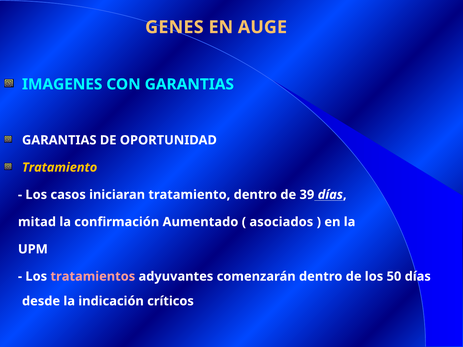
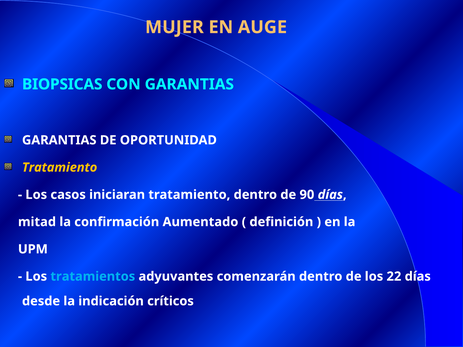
GENES: GENES -> MUJER (174, 27)
IMAGENES: IMAGENES -> BIOPSICAS (62, 84)
39: 39 -> 90 (307, 195)
asociados: asociados -> definición (281, 222)
tratamientos colour: pink -> light blue (93, 277)
50: 50 -> 22 (394, 277)
